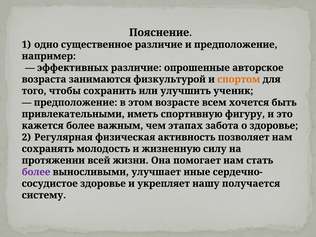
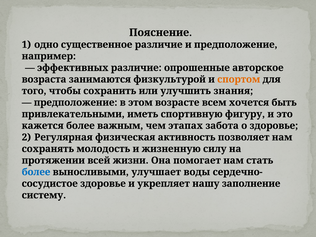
ученик: ученик -> знания (233, 91)
более colour: purple -> blue (36, 172)
иные: иные -> воды (197, 172)
получается: получается -> заполнение (251, 184)
